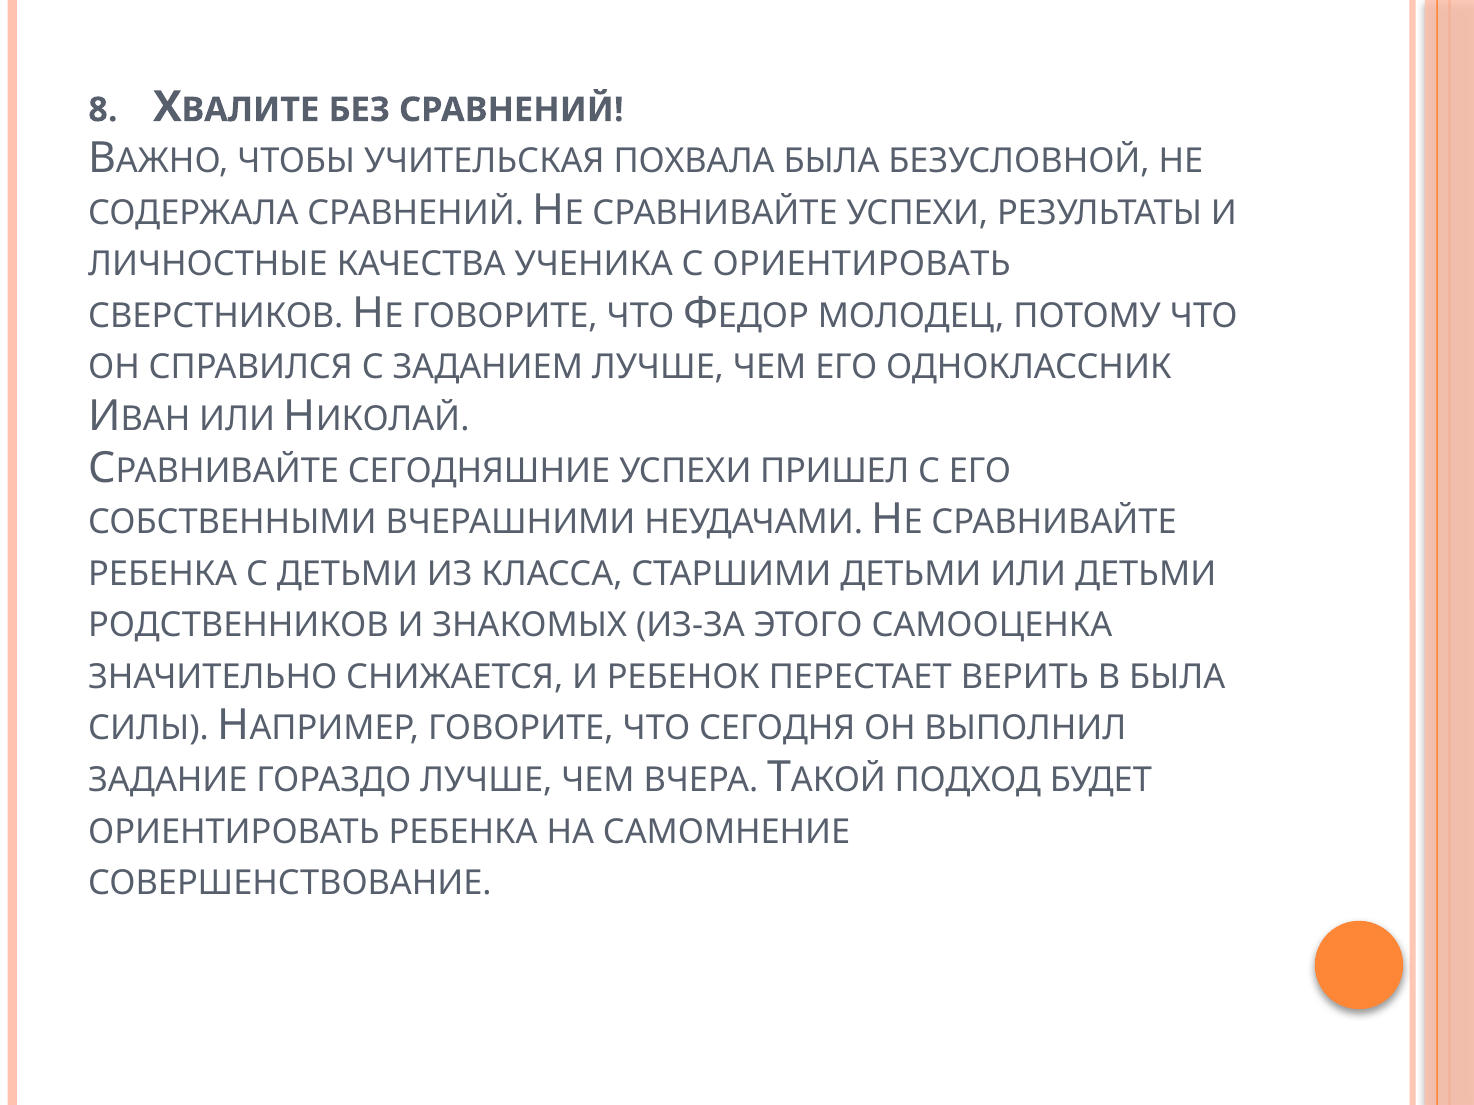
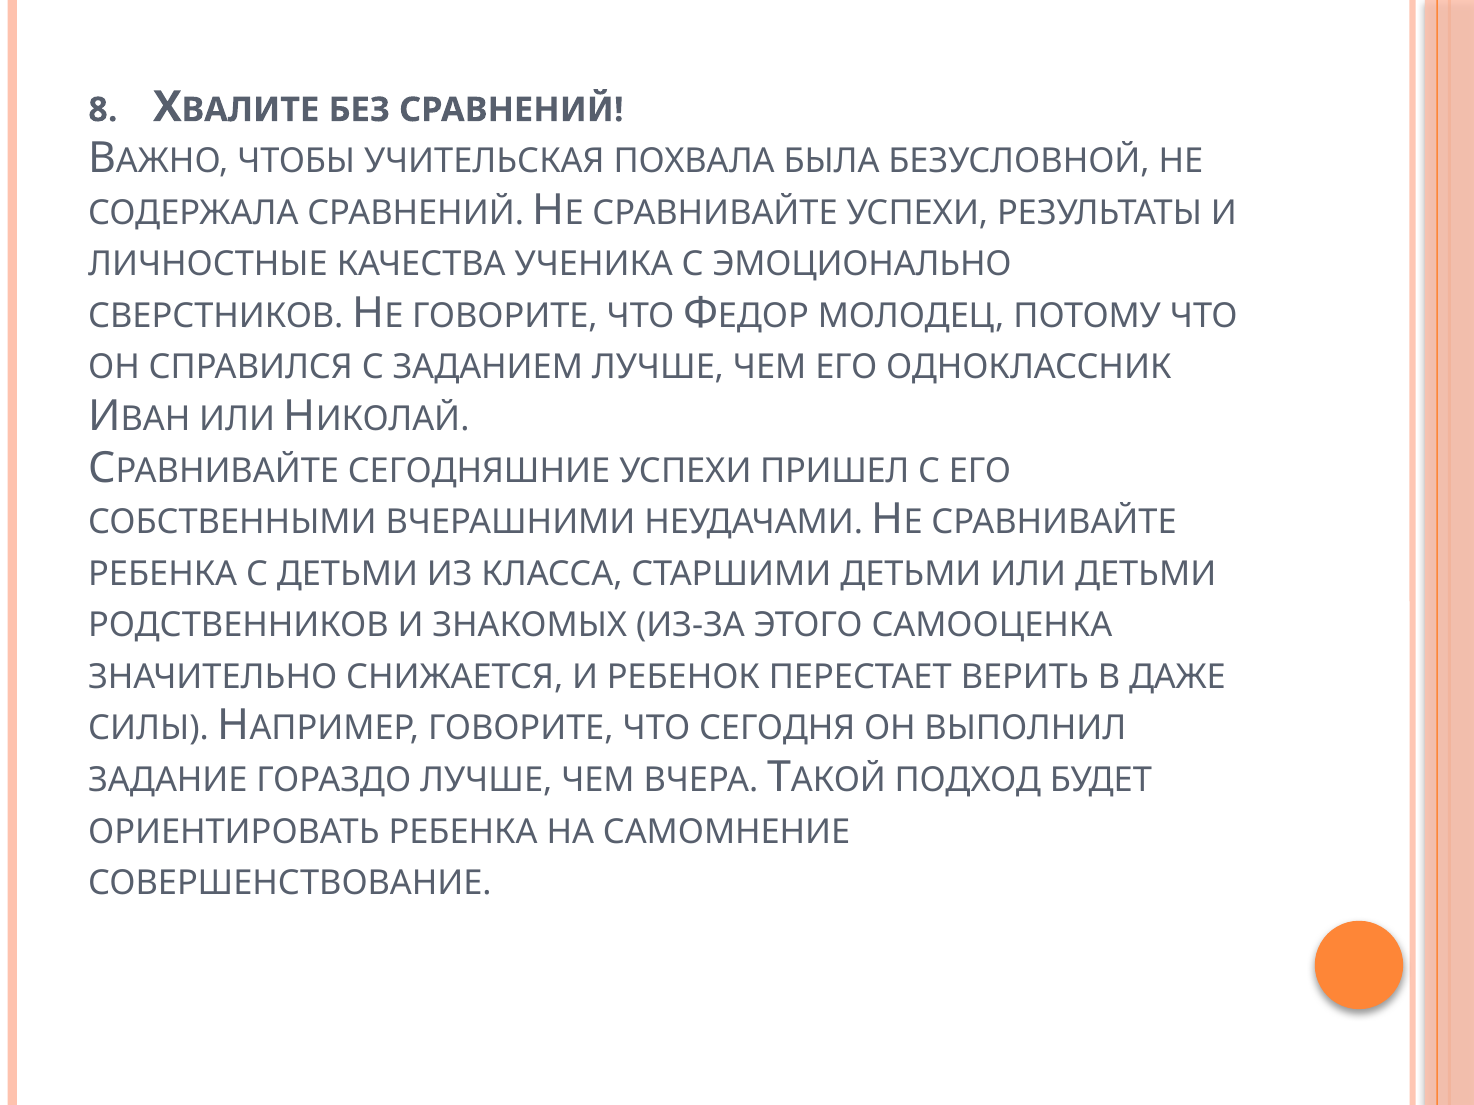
С ОРИЕНТИРОВАТЬ: ОРИЕНТИРОВАТЬ -> ЭМОЦИОНАЛЬНО (862, 265)
В БЫЛА: БЫЛА -> ДАЖЕ (1177, 677)
